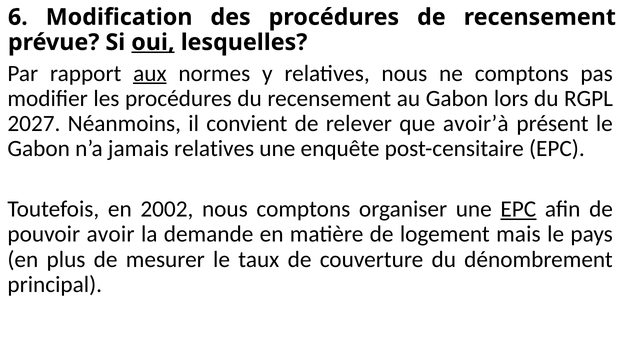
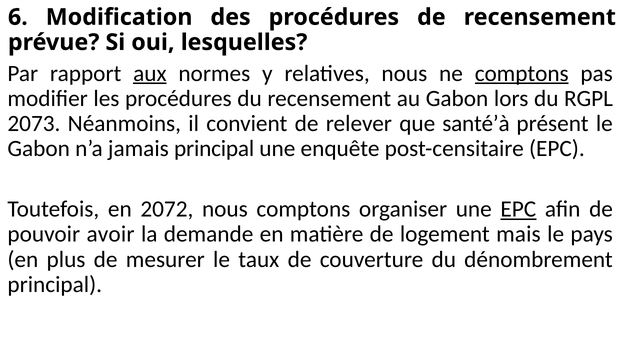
oui underline: present -> none (153, 42)
comptons underline: none -> present (522, 73)
2027: 2027 -> 2073 (34, 124)
avoir’à: avoir’à -> santé’à (476, 124)
jamais relatives: relatives -> principal (214, 149)
2002: 2002 -> 2072 (167, 209)
